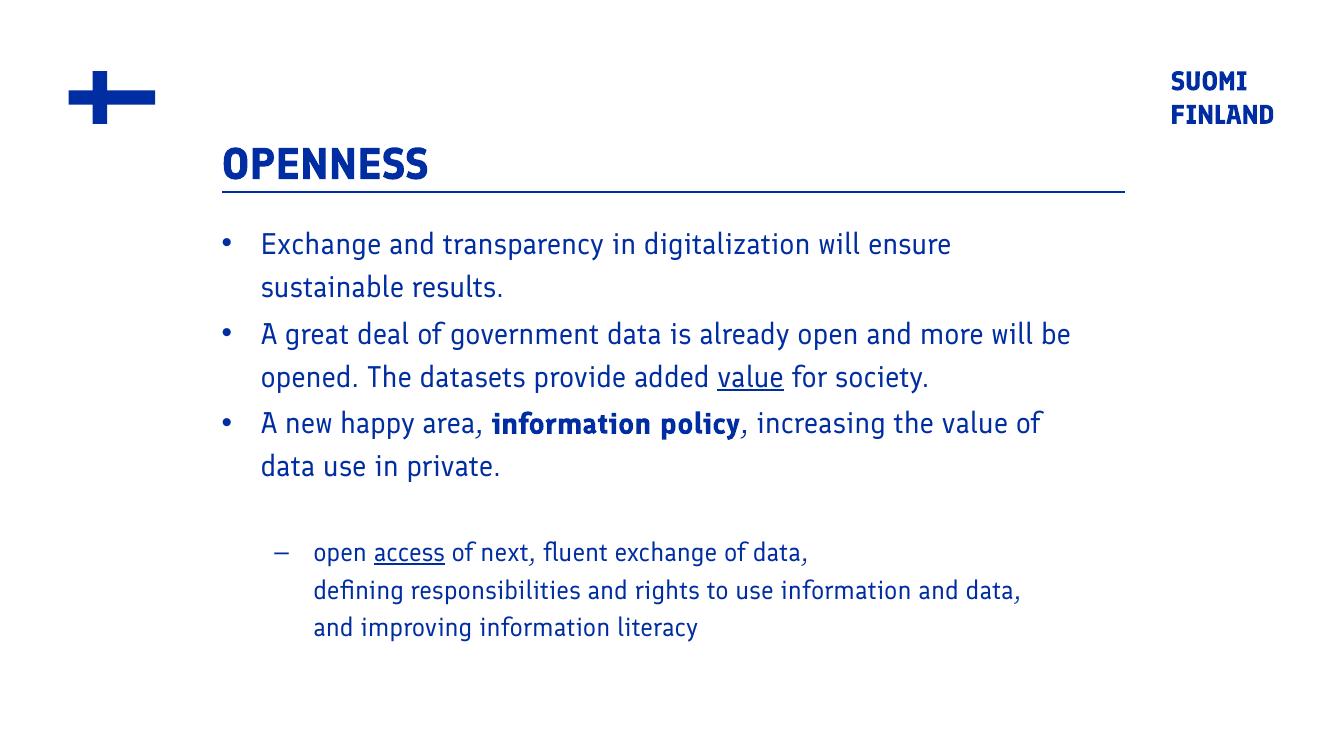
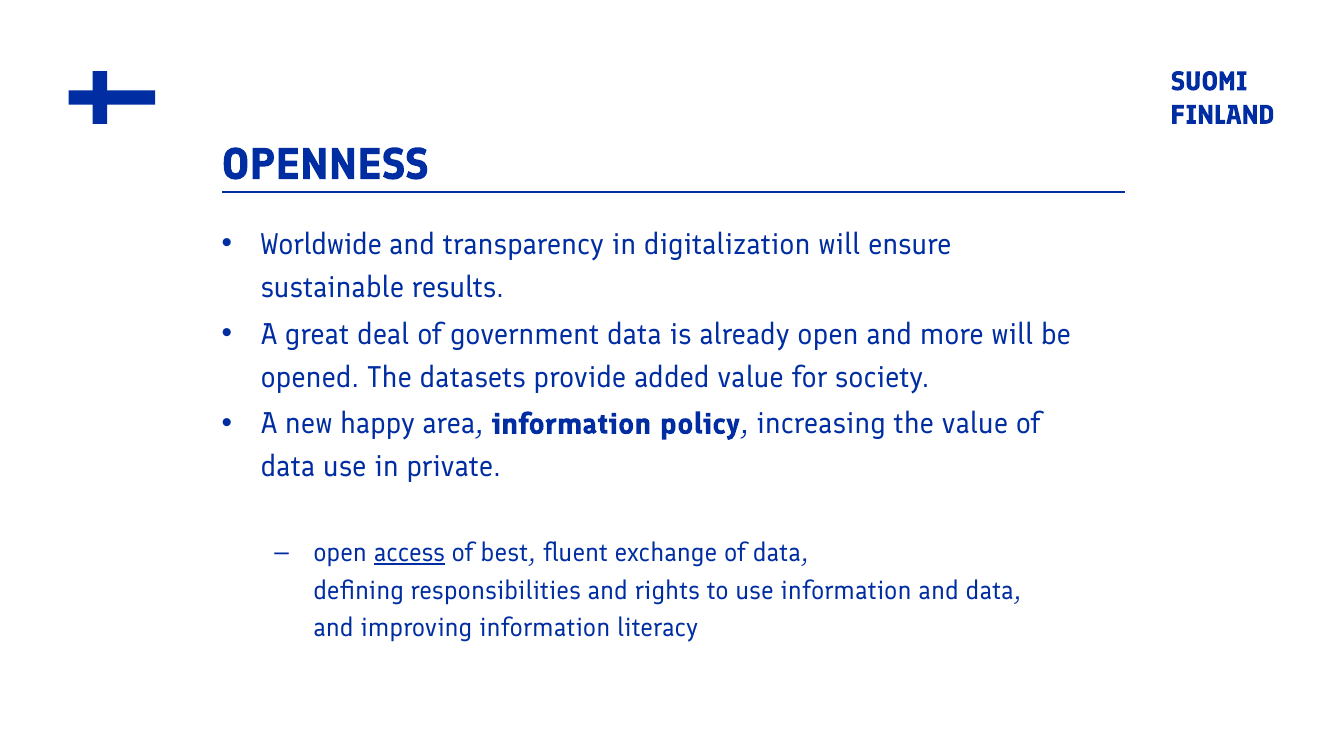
Exchange: Exchange -> Worldwide (321, 245)
value underline: present -> none (751, 377)
next: next -> best (508, 553)
